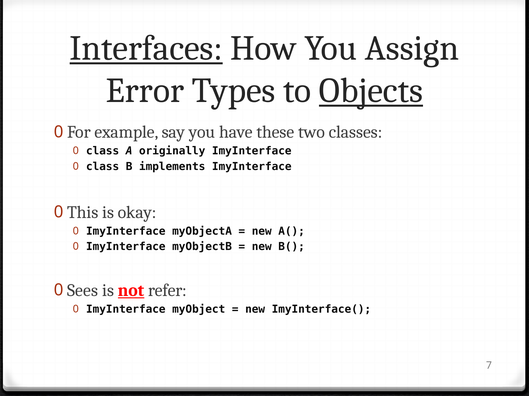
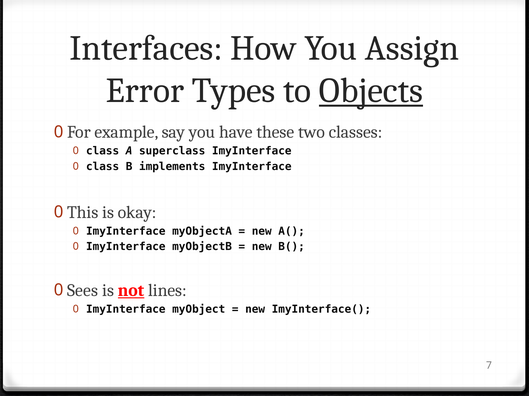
Interfaces underline: present -> none (146, 48)
originally: originally -> superclass (172, 151)
refer: refer -> lines (167, 291)
